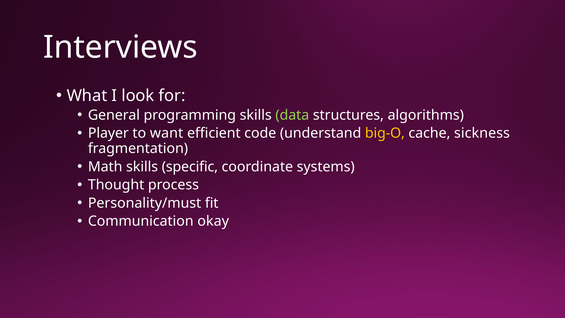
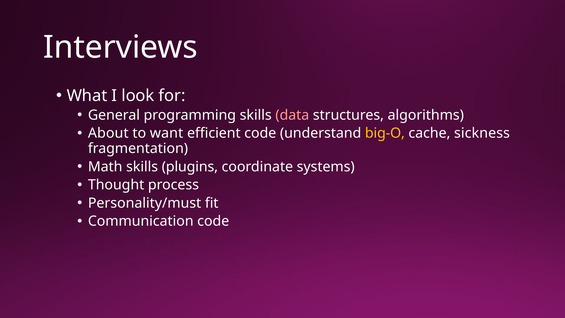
data colour: light green -> pink (292, 115)
Player: Player -> About (108, 133)
specific: specific -> plugins (190, 167)
Communication okay: okay -> code (213, 221)
